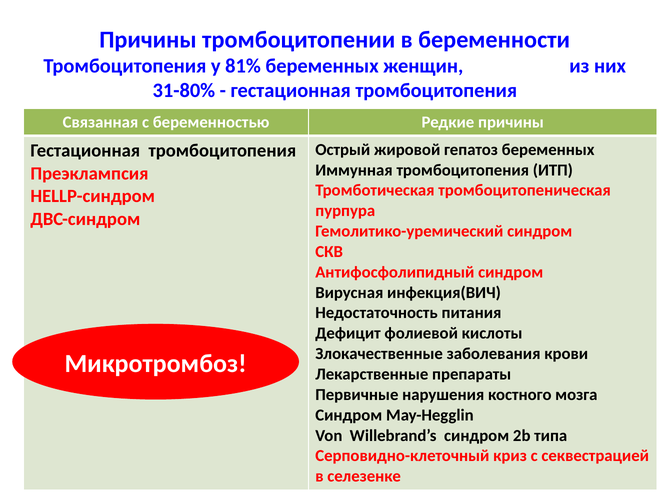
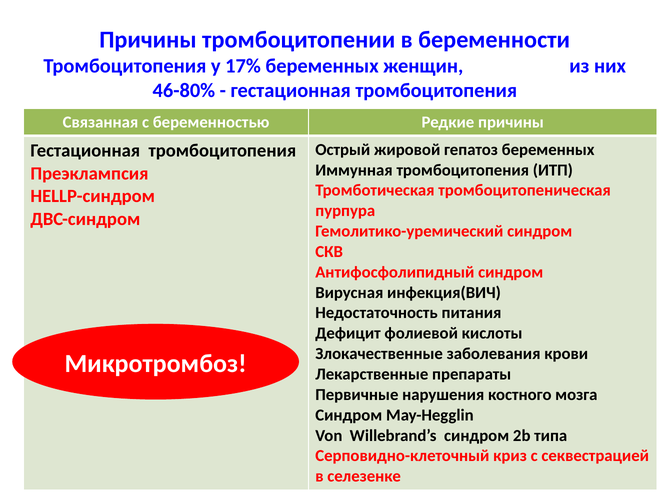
81%: 81% -> 17% (243, 66)
31-80%: 31-80% -> 46-80% (184, 91)
